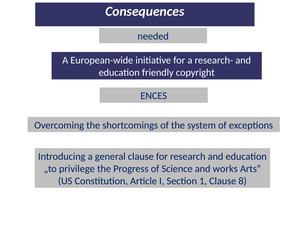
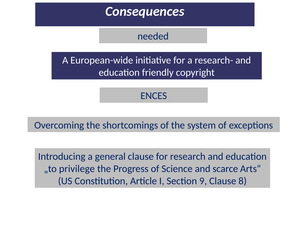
works: works -> scarce (225, 169)
1: 1 -> 9 (203, 181)
